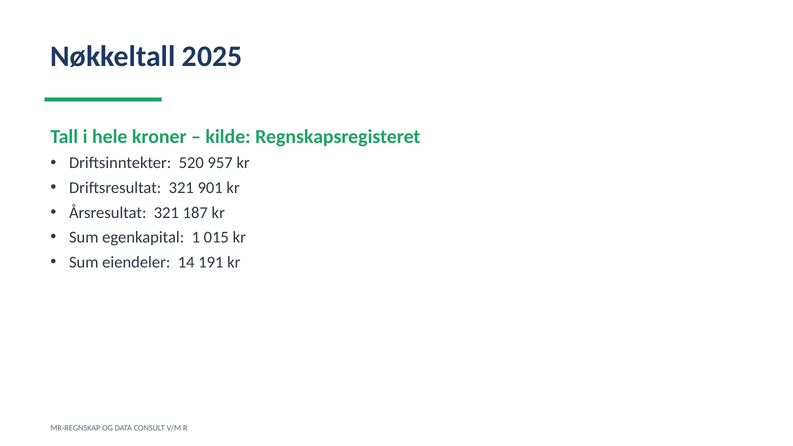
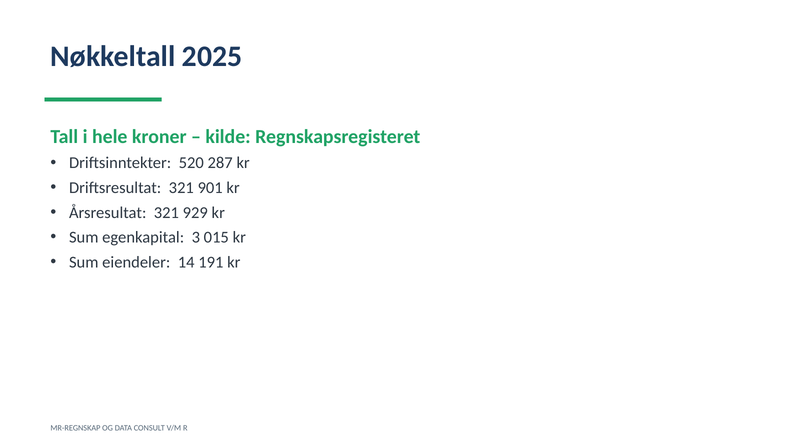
957: 957 -> 287 (220, 163)
187: 187 -> 929 (195, 213)
1: 1 -> 3 (196, 237)
